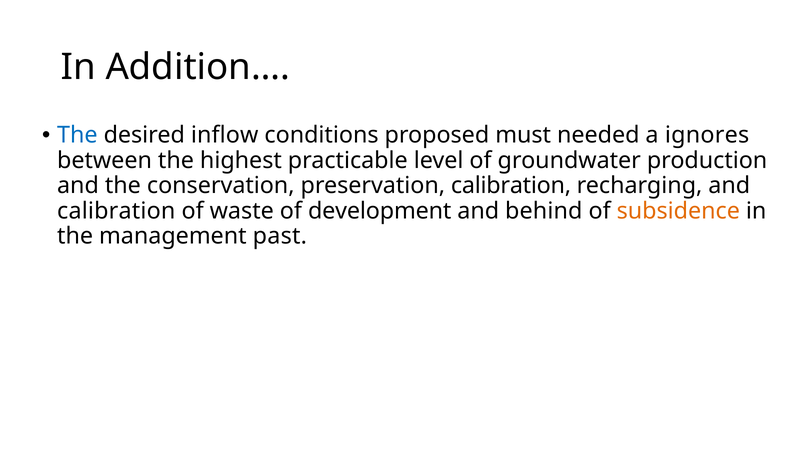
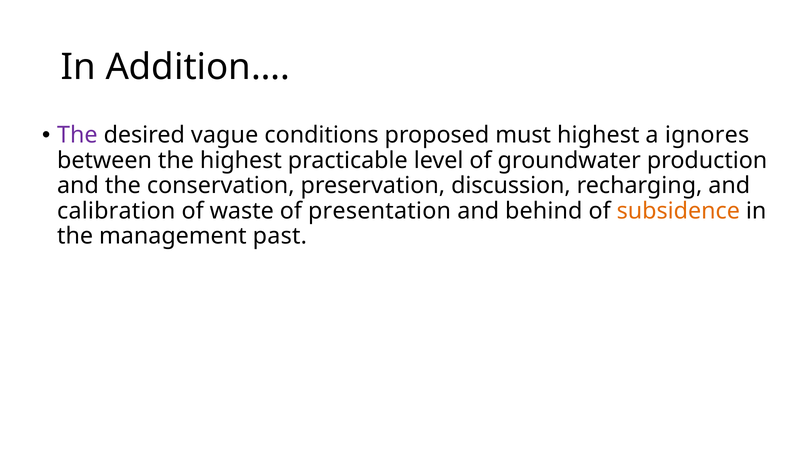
The colour: blue -> purple (77, 135)
inflow: inflow -> vague (225, 135)
must needed: needed -> highest (598, 135)
preservation calibration: calibration -> discussion (511, 186)
development: development -> presentation (380, 211)
